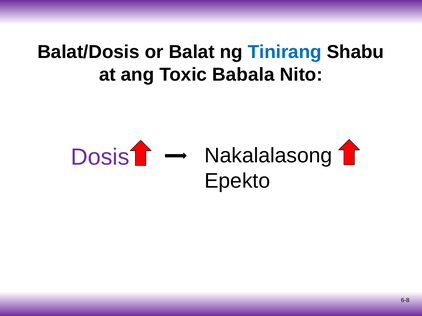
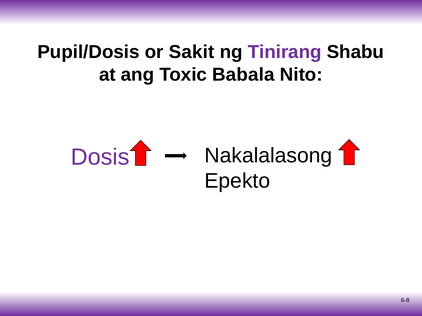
Balat/Dosis: Balat/Dosis -> Pupil/Dosis (89, 52)
Balat: Balat -> Sakit (192, 52)
Tinirang colour: blue -> purple (285, 52)
